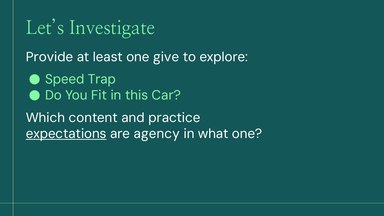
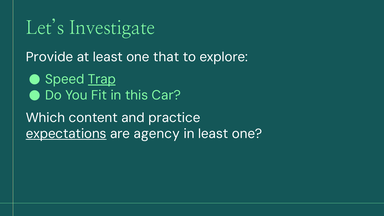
give: give -> that (166, 57)
Trap underline: none -> present (102, 79)
in what: what -> least (213, 134)
